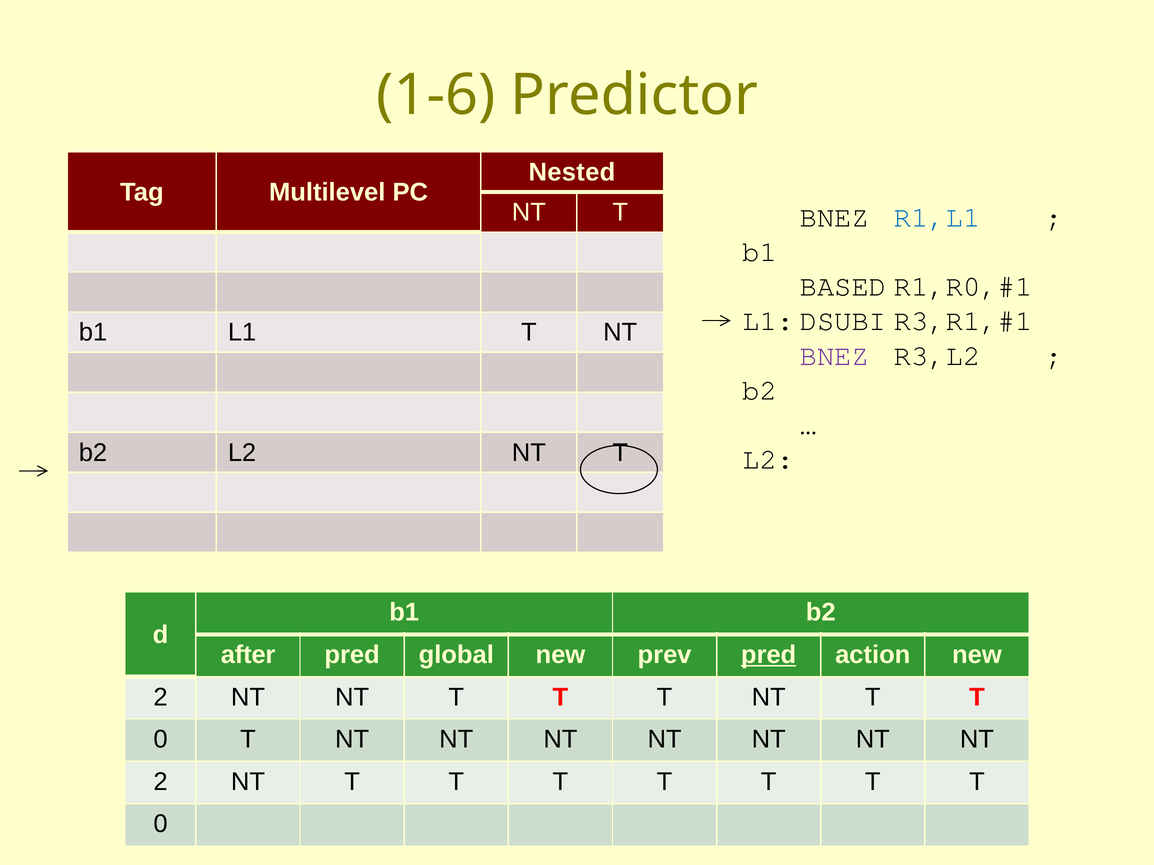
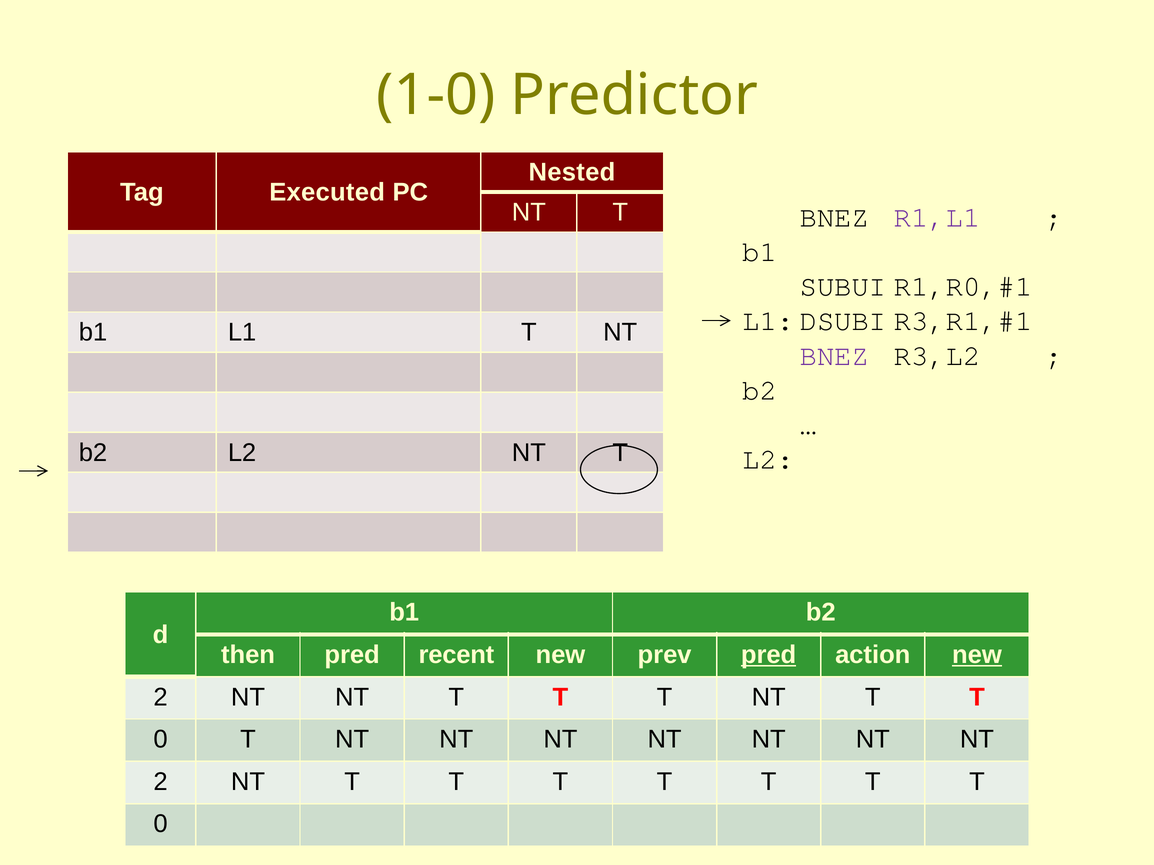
1-6: 1-6 -> 1-0 (436, 95)
Multilevel: Multilevel -> Executed (327, 192)
R1,L1 colour: blue -> purple (937, 217)
BASED: BASED -> SUBUI (843, 287)
after: after -> then (248, 655)
global: global -> recent (456, 655)
new underline: none -> present (977, 655)
